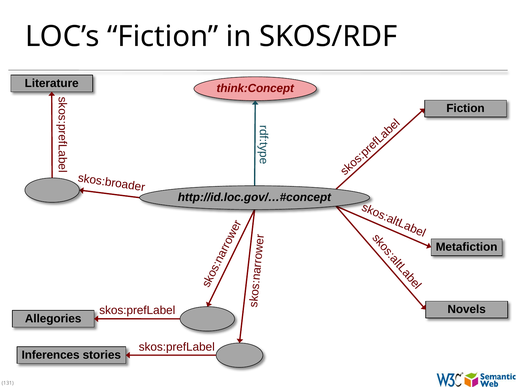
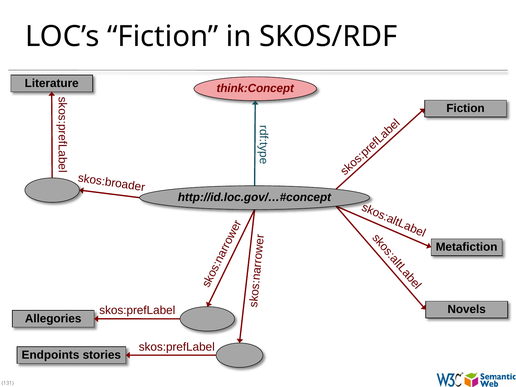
Inferences: Inferences -> Endpoints (50, 355)
